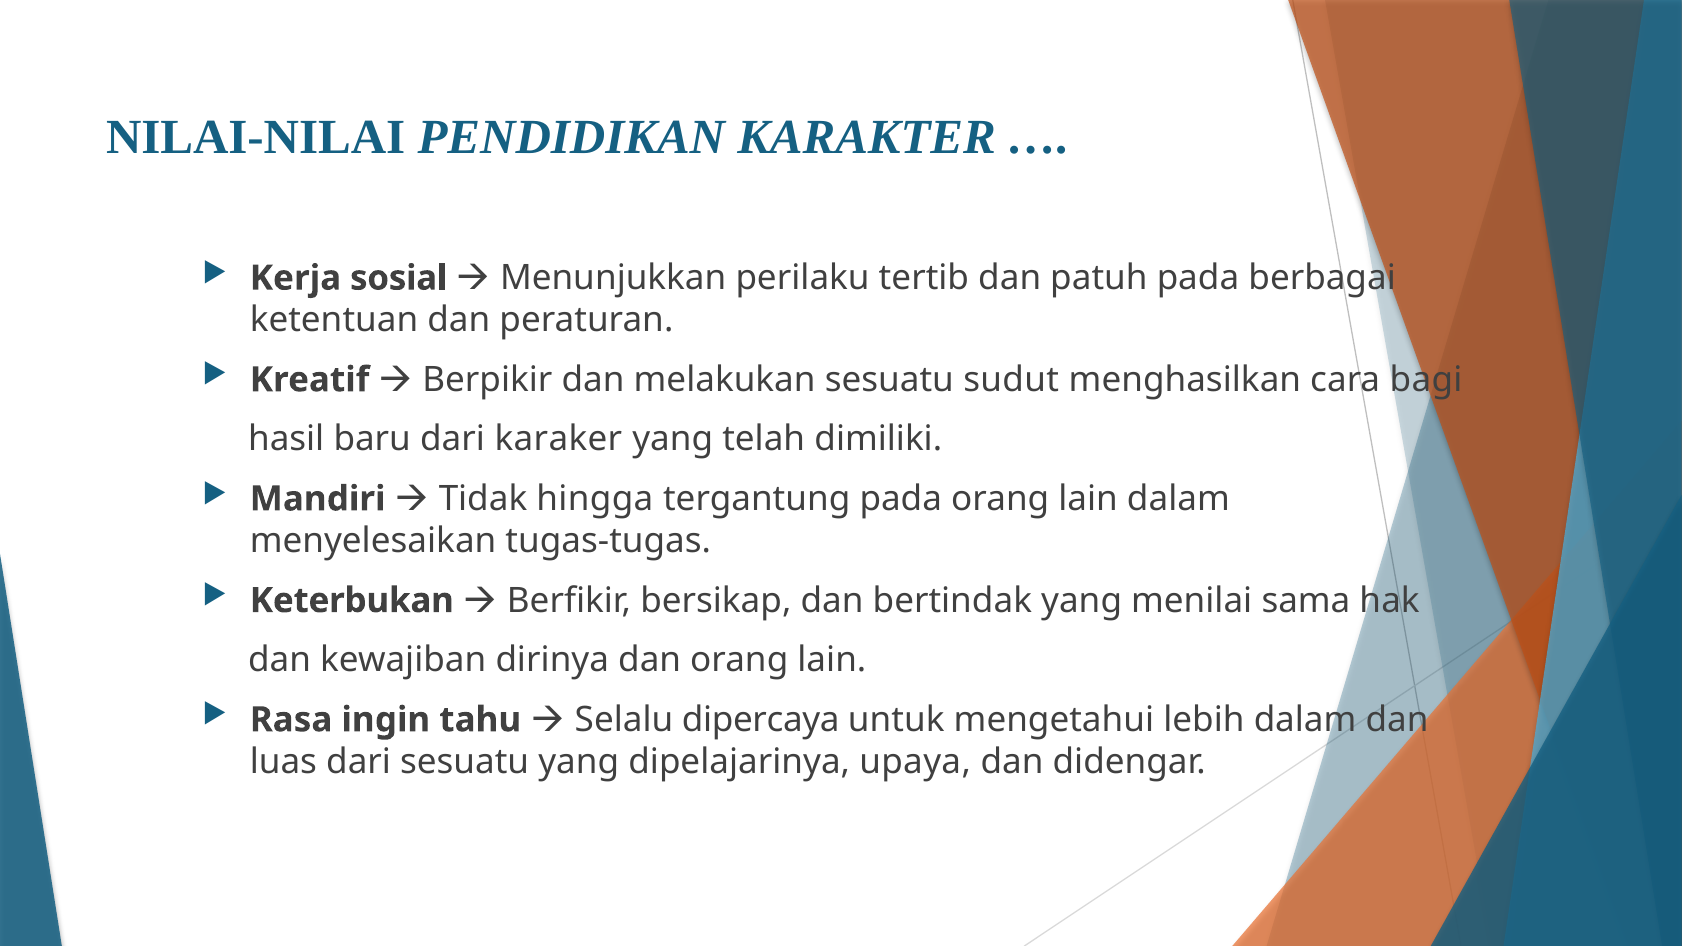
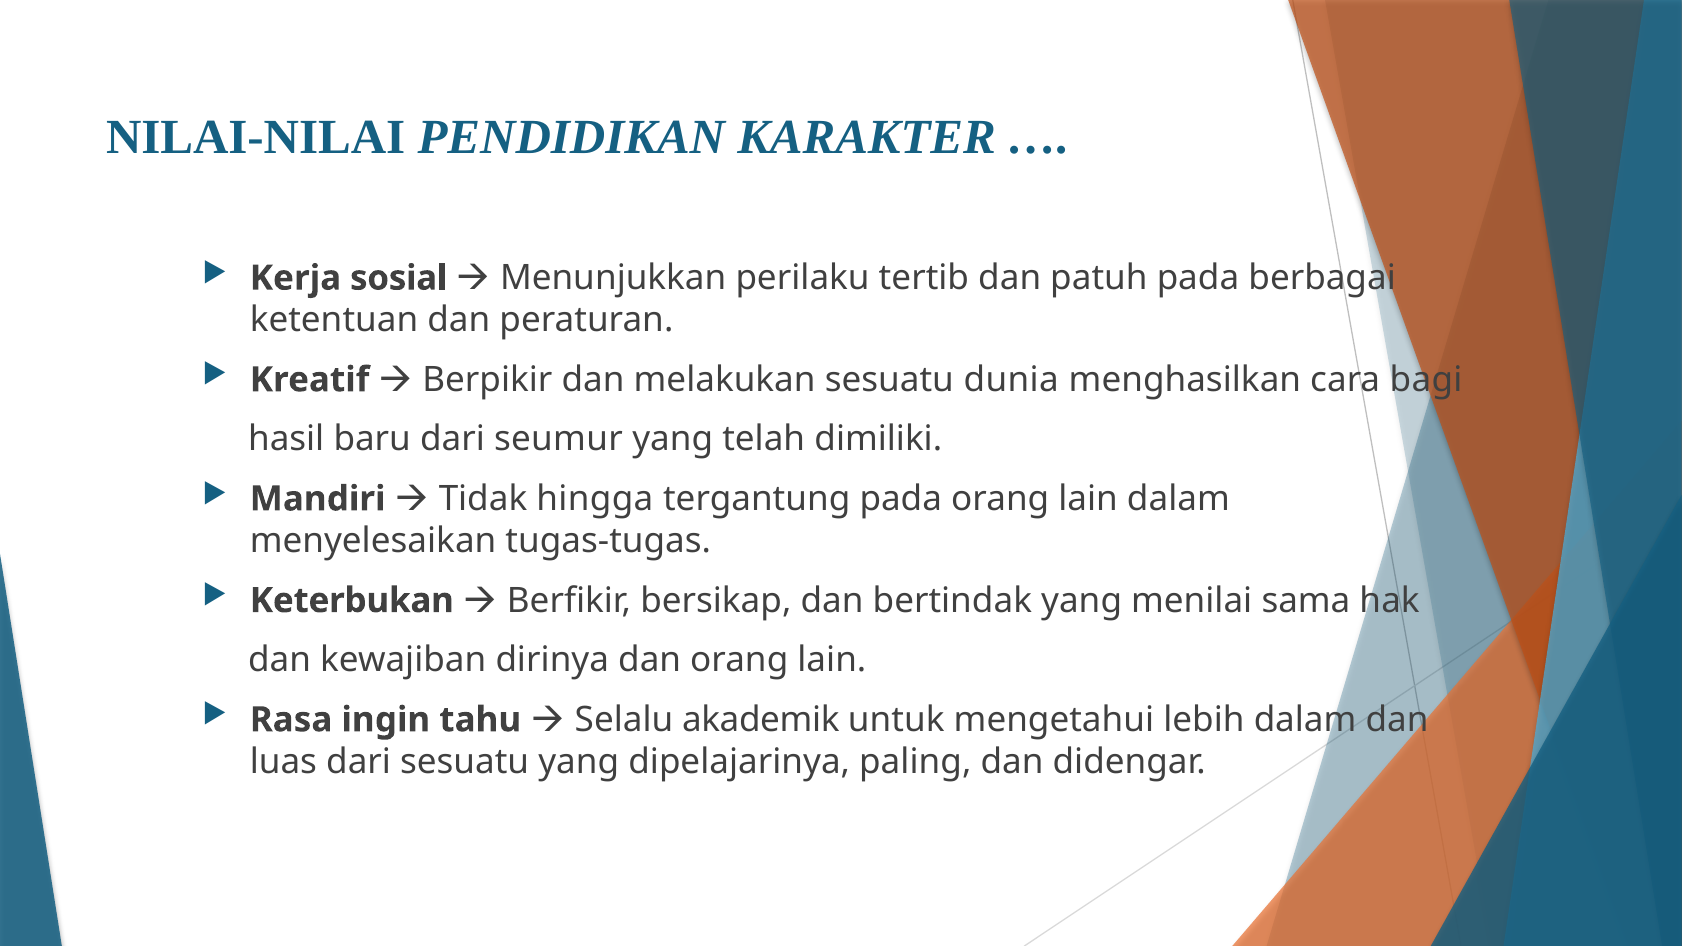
sudut: sudut -> dunia (1011, 380)
karaker: karaker -> seumur (558, 439)
dipercaya: dipercaya -> akademik (761, 720)
upaya: upaya -> paling (915, 762)
